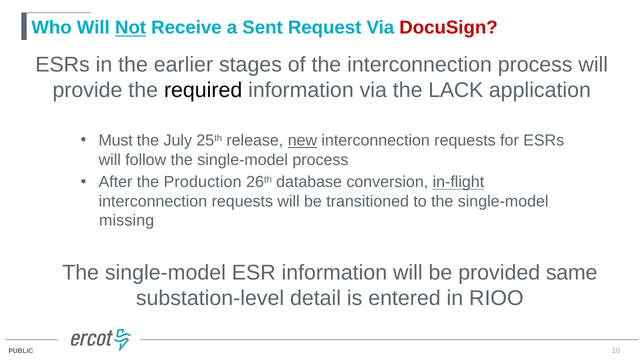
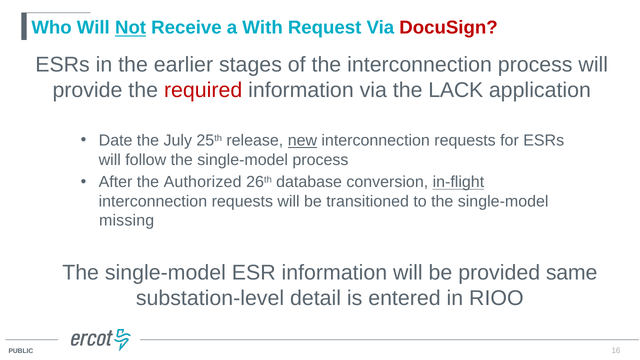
Sent: Sent -> With (263, 28)
required colour: black -> red (203, 90)
Must: Must -> Date (116, 141)
Production: Production -> Authorized (203, 182)
